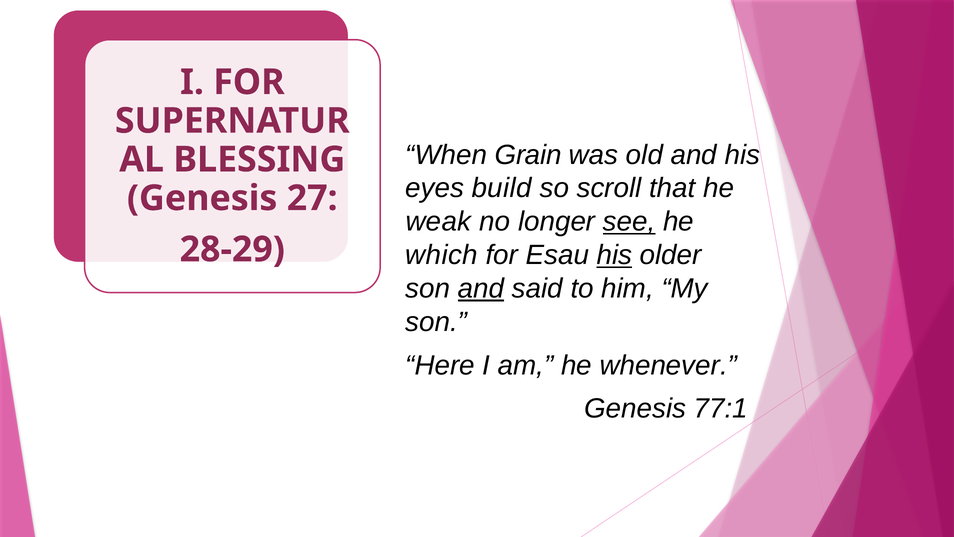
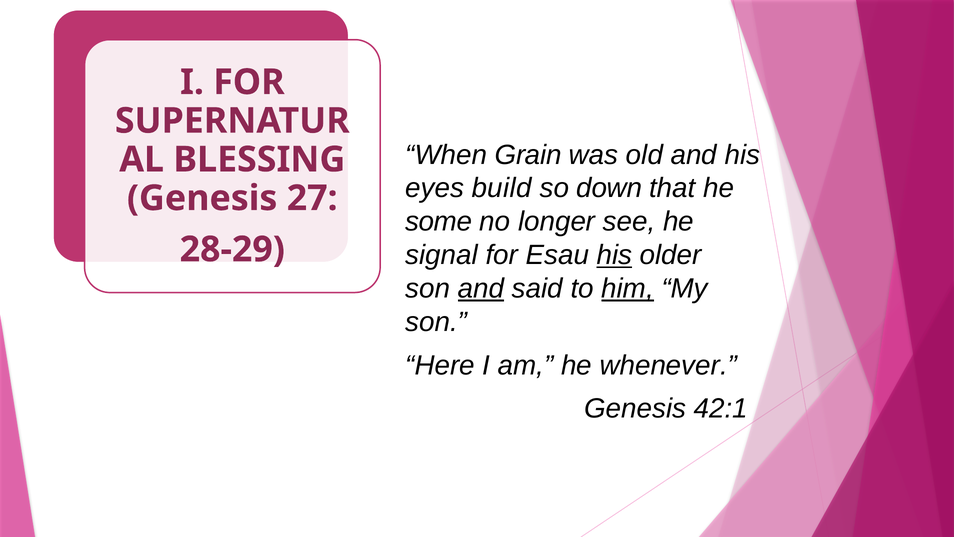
scroll: scroll -> down (609, 188)
weak: weak -> some (439, 222)
see underline: present -> none (629, 222)
which: which -> signal (442, 255)
him underline: none -> present (628, 288)
77:1: 77:1 -> 42:1 (721, 408)
